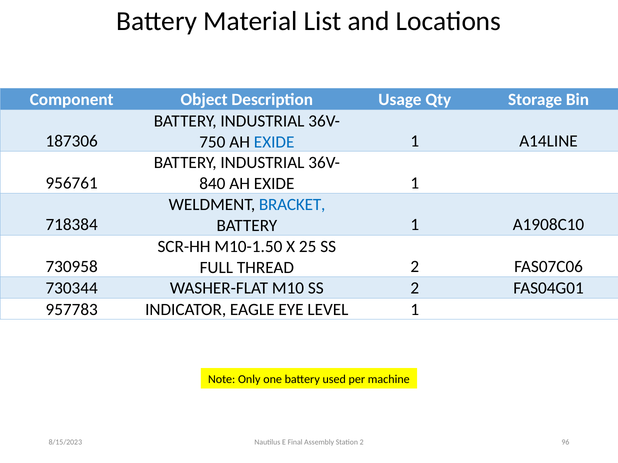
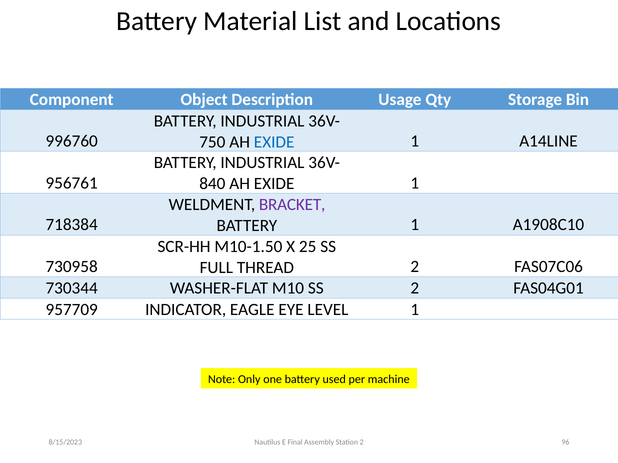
187306: 187306 -> 996760 (72, 141)
BRACKET colour: blue -> purple (292, 205)
957783: 957783 -> 957709 (72, 310)
